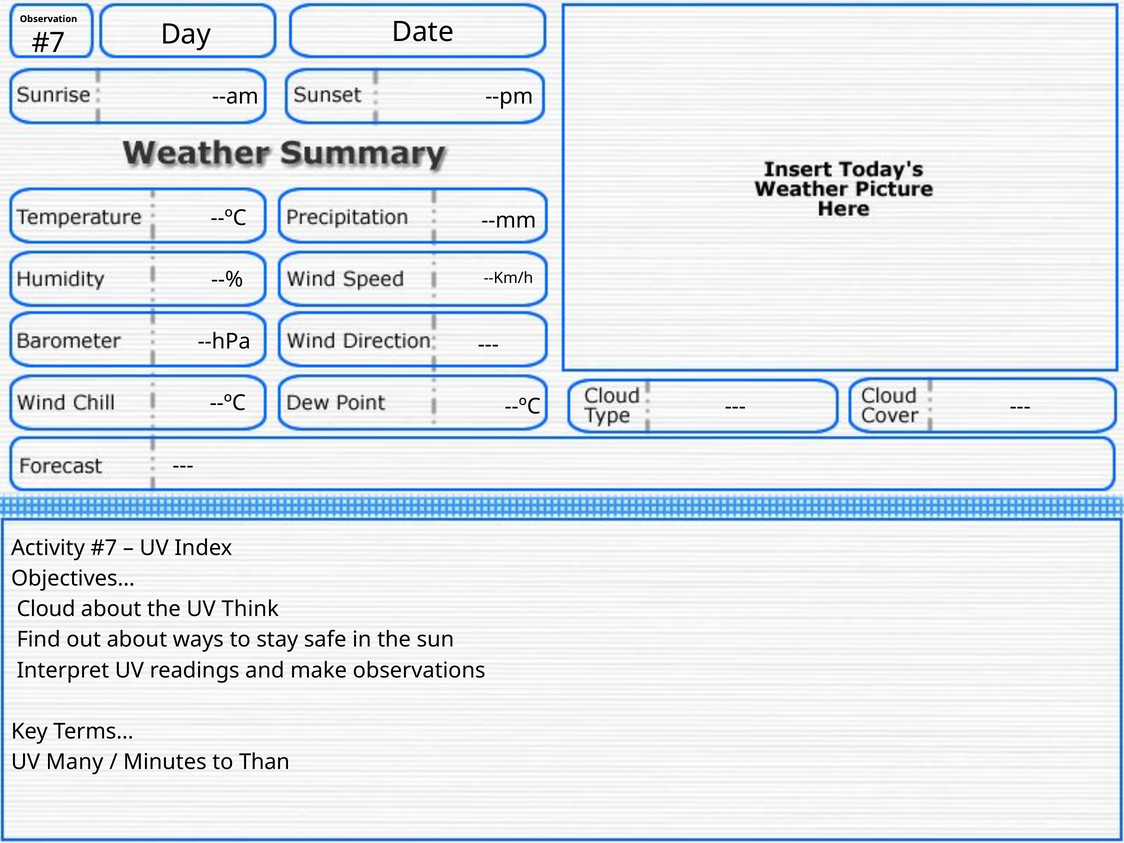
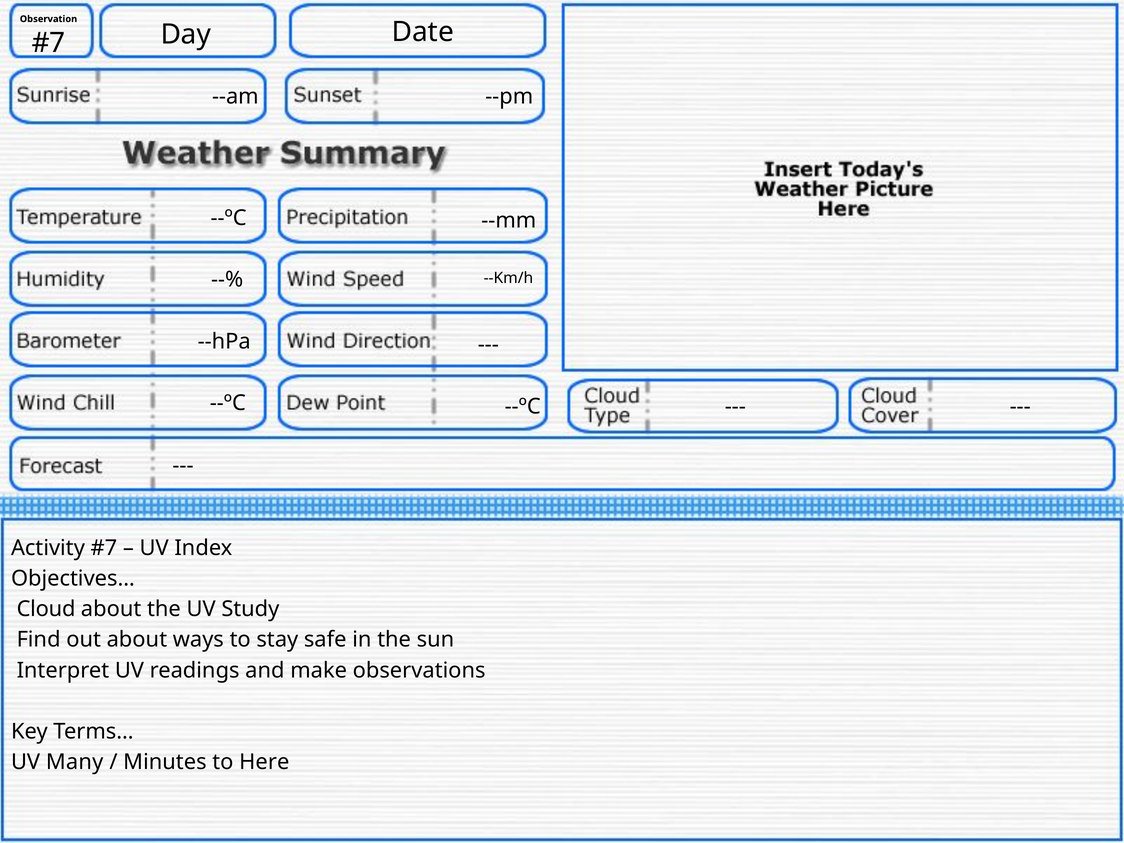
Think: Think -> Study (250, 609)
Than: Than -> Here (264, 762)
